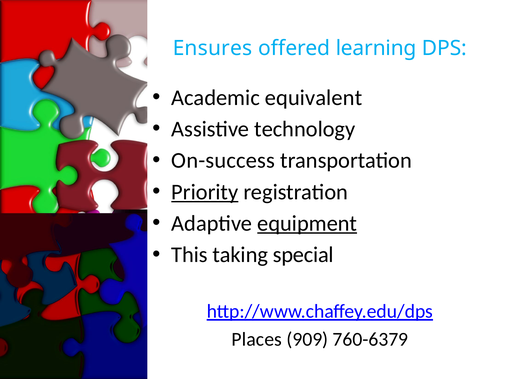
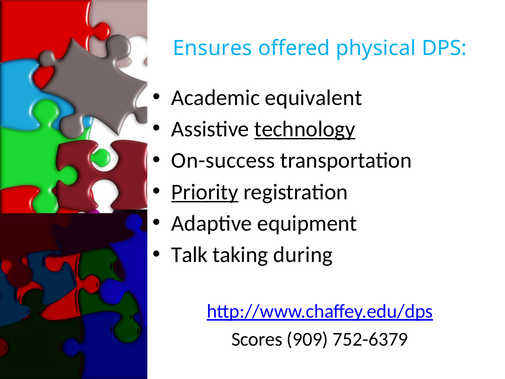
learning: learning -> physical (376, 48)
technology underline: none -> present (305, 129)
equipment underline: present -> none (307, 223)
This: This -> Talk (189, 255)
special: special -> during (303, 255)
Places: Places -> Scores (257, 339)
760-6379: 760-6379 -> 752-6379 (370, 339)
